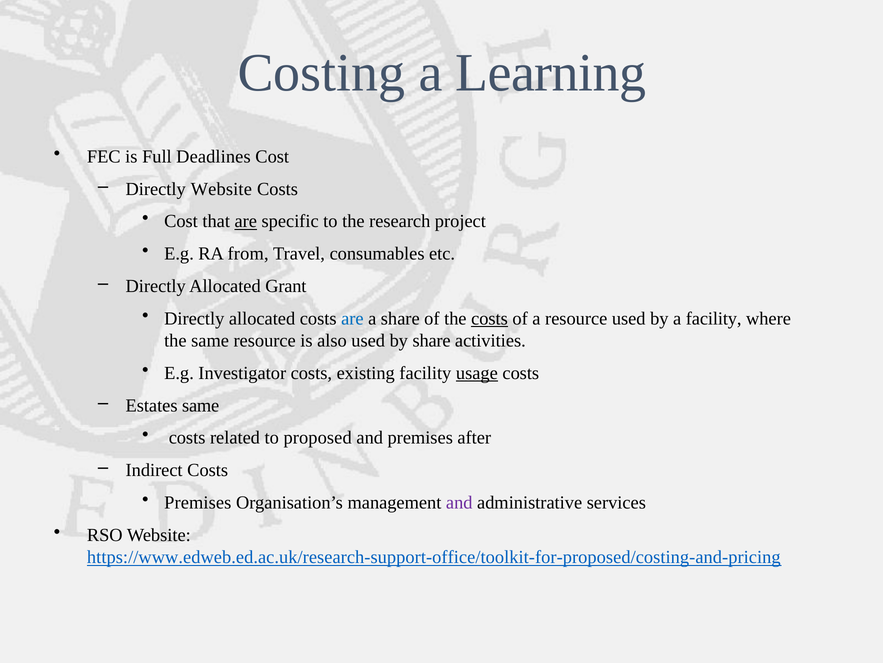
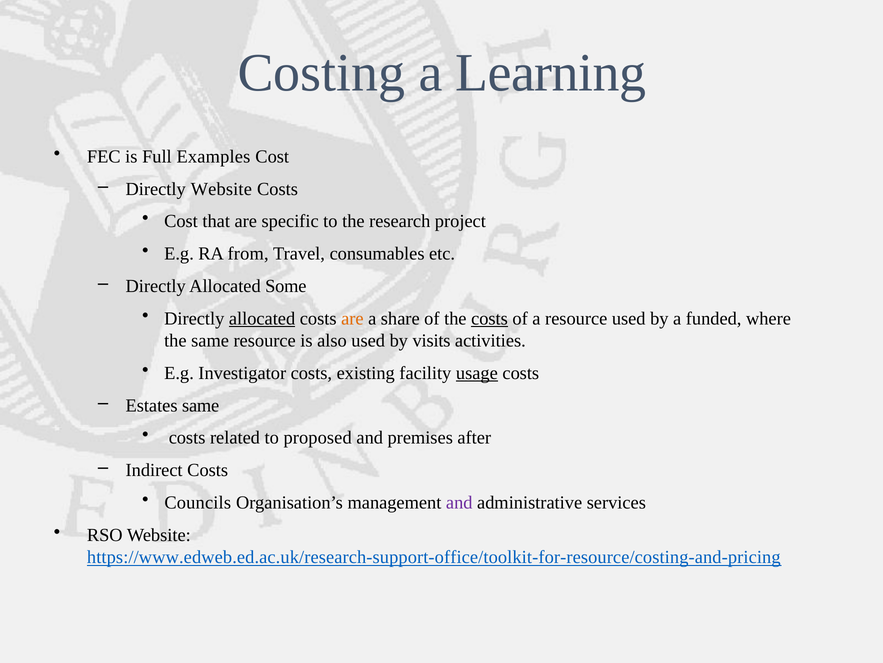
Deadlines: Deadlines -> Examples (213, 156)
are underline: present -> none (246, 221)
Grant: Grant -> Some (286, 286)
allocated underline: none -> present (262, 318)
are colour: blue -> orange (352, 318)
a facility: facility -> funded (714, 318)
by share: share -> visits (432, 340)
Premises: Premises -> Councils (198, 502)
https://www.edweb.ed.ac.uk/research-support-office/toolkit-for-proposed/costing-and-pricing: https://www.edweb.ed.ac.uk/research-support-office/toolkit-for-proposed/costing-and-pricing -> https://www.edweb.ed.ac.uk/research-support-office/toolkit-for-resource/costing-and-pricing (434, 557)
